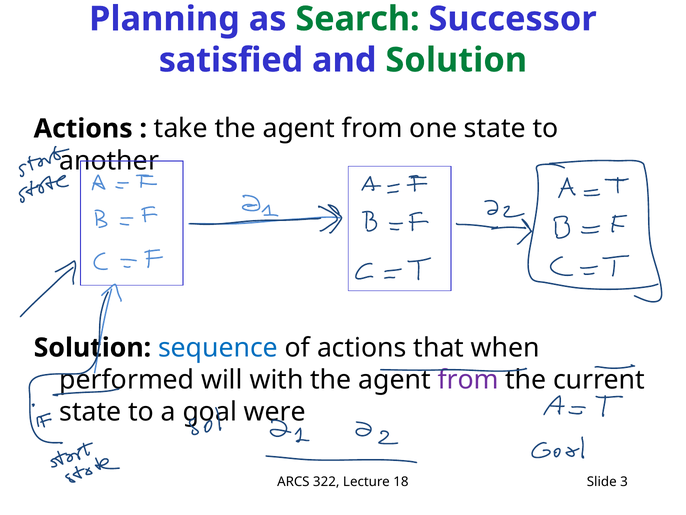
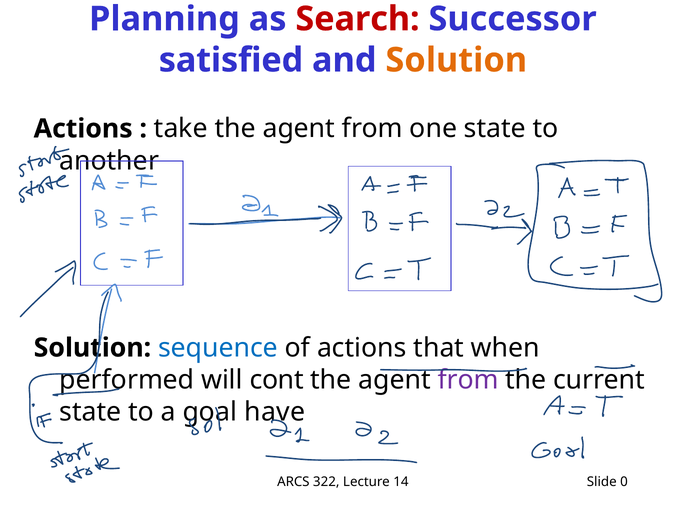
Search colour: green -> red (357, 19)
Solution colour: green -> orange (456, 60)
with: with -> cont (277, 379)
were: were -> have (275, 411)
18: 18 -> 14 (401, 481)
3: 3 -> 0 (624, 481)
